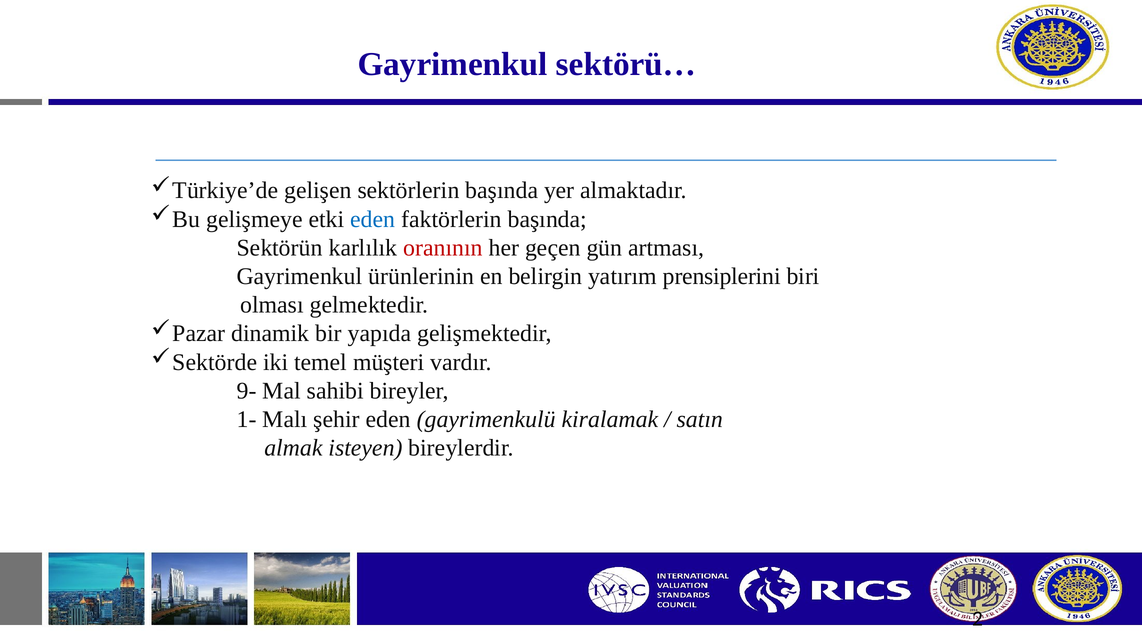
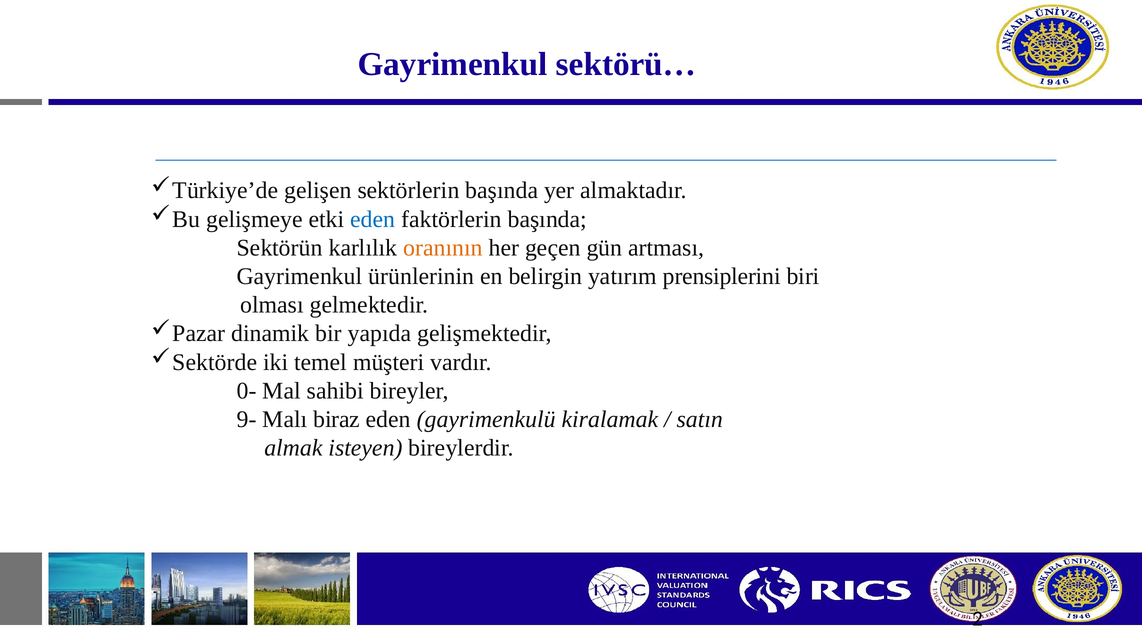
oranının colour: red -> orange (443, 248)
9-: 9- -> 0- (247, 390)
1-: 1- -> 9- (247, 419)
şehir: şehir -> biraz (337, 419)
